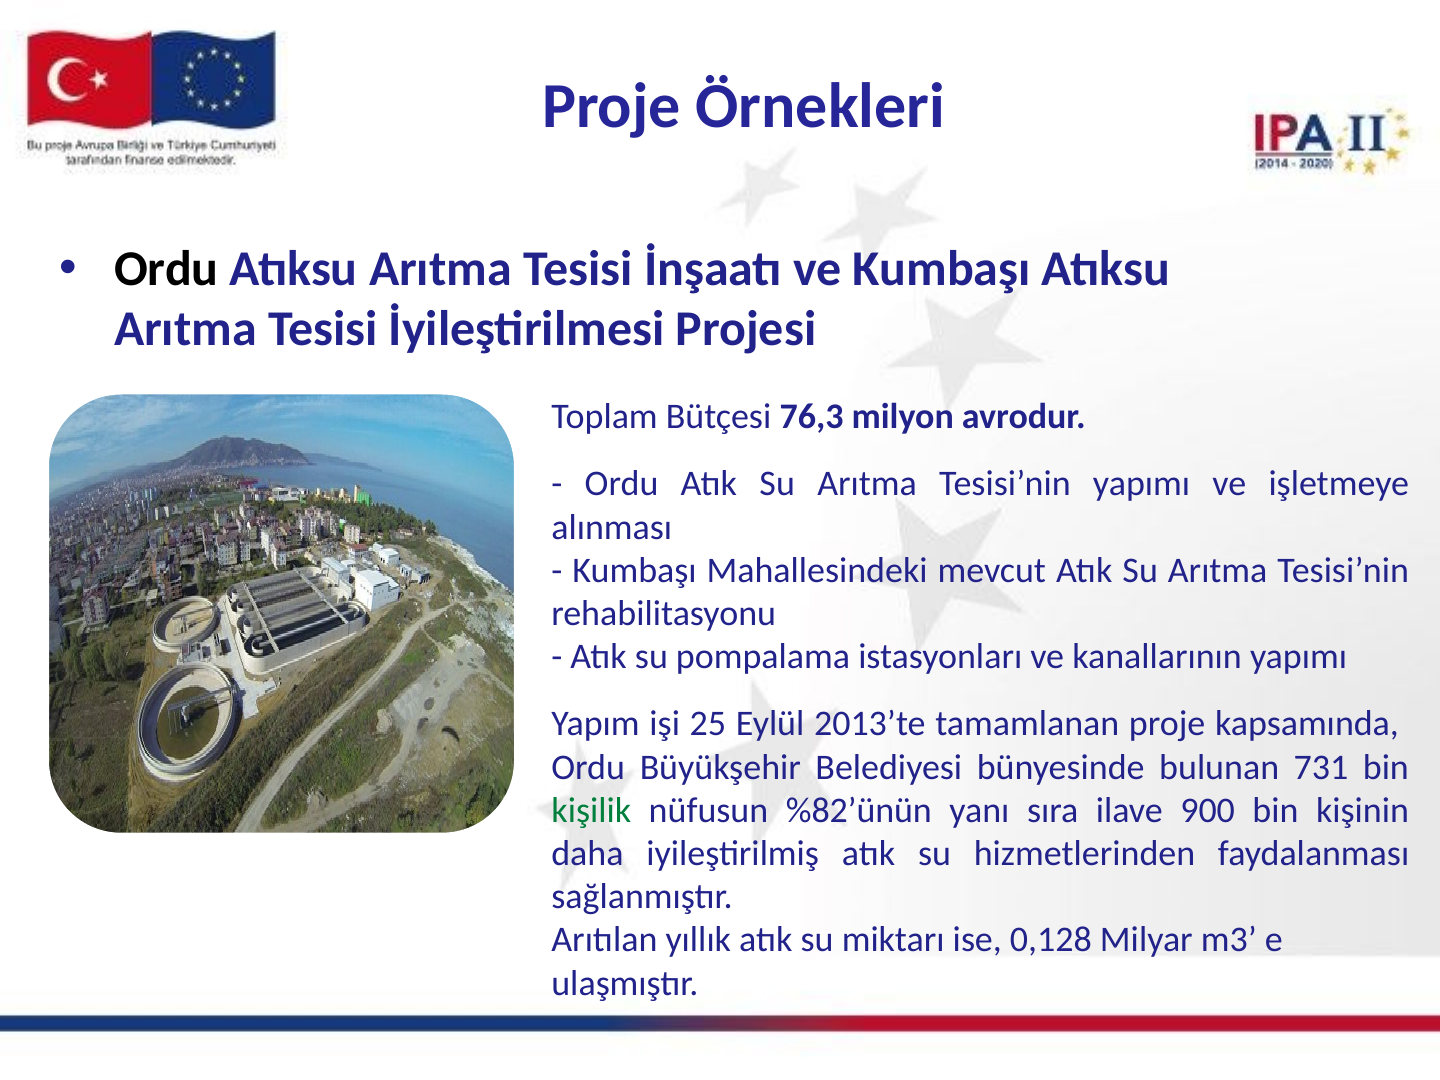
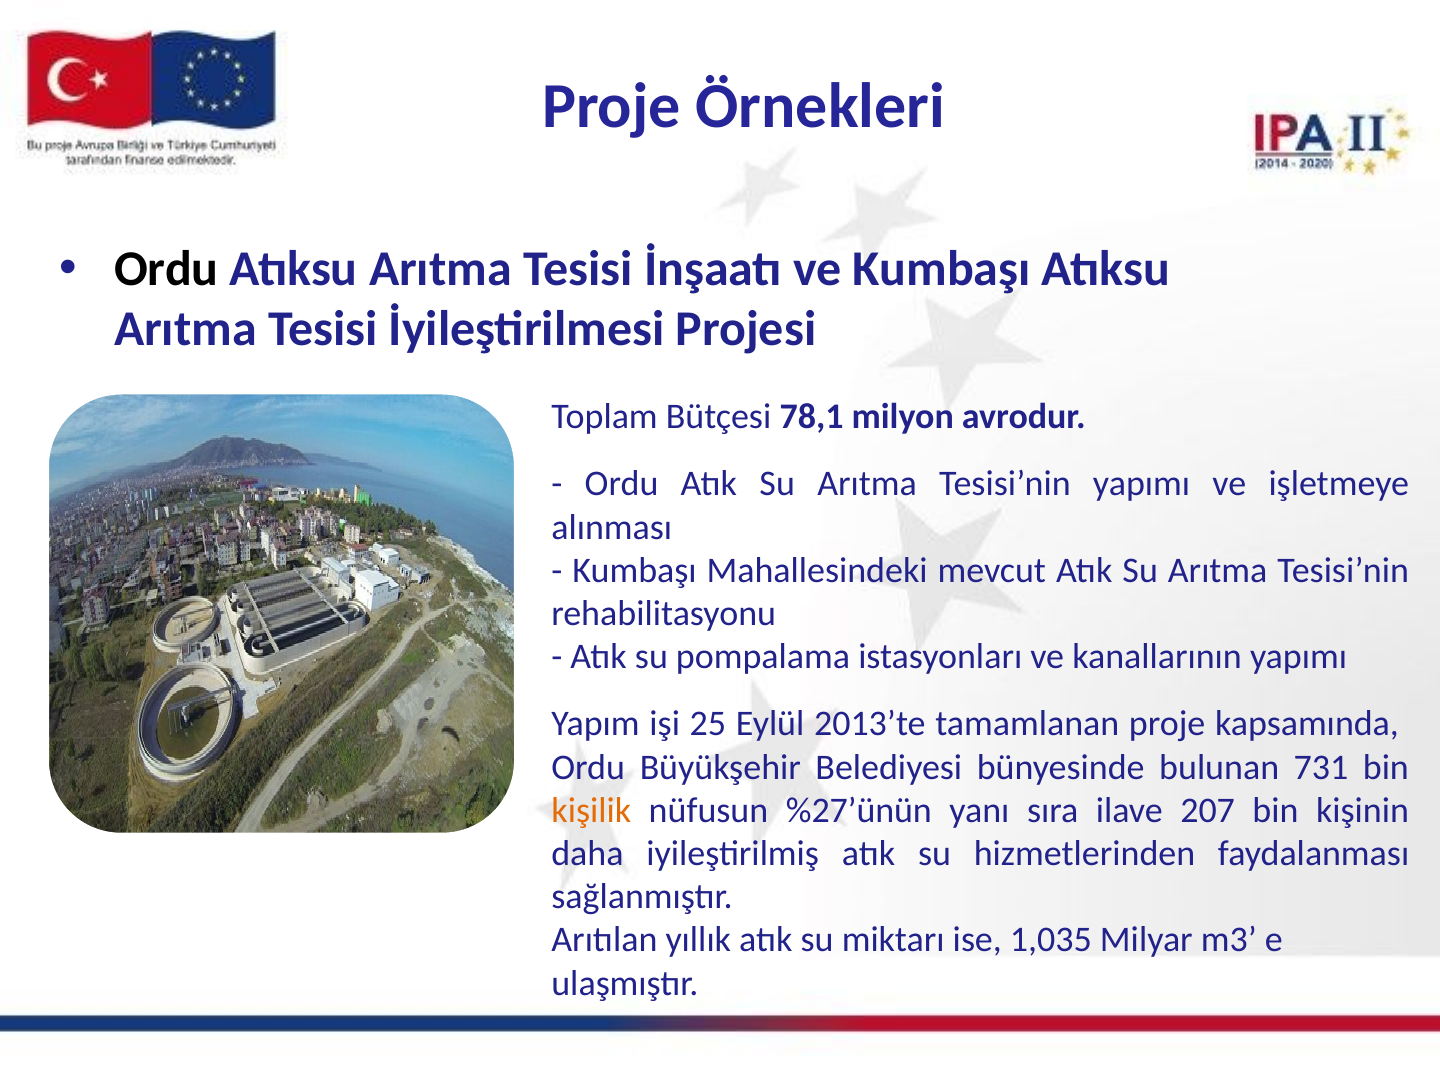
76,3: 76,3 -> 78,1 (812, 417)
kişilik colour: green -> orange (591, 810)
%82’ünün: %82’ünün -> %27’ünün (859, 810)
900: 900 -> 207 (1208, 810)
0,128: 0,128 -> 1,035 (1051, 940)
